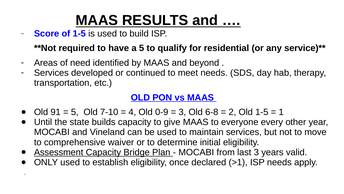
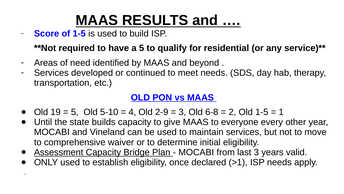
91: 91 -> 19 (56, 112)
7-10: 7-10 -> 5-10 (109, 112)
0-9: 0-9 -> 2-9 (162, 112)
